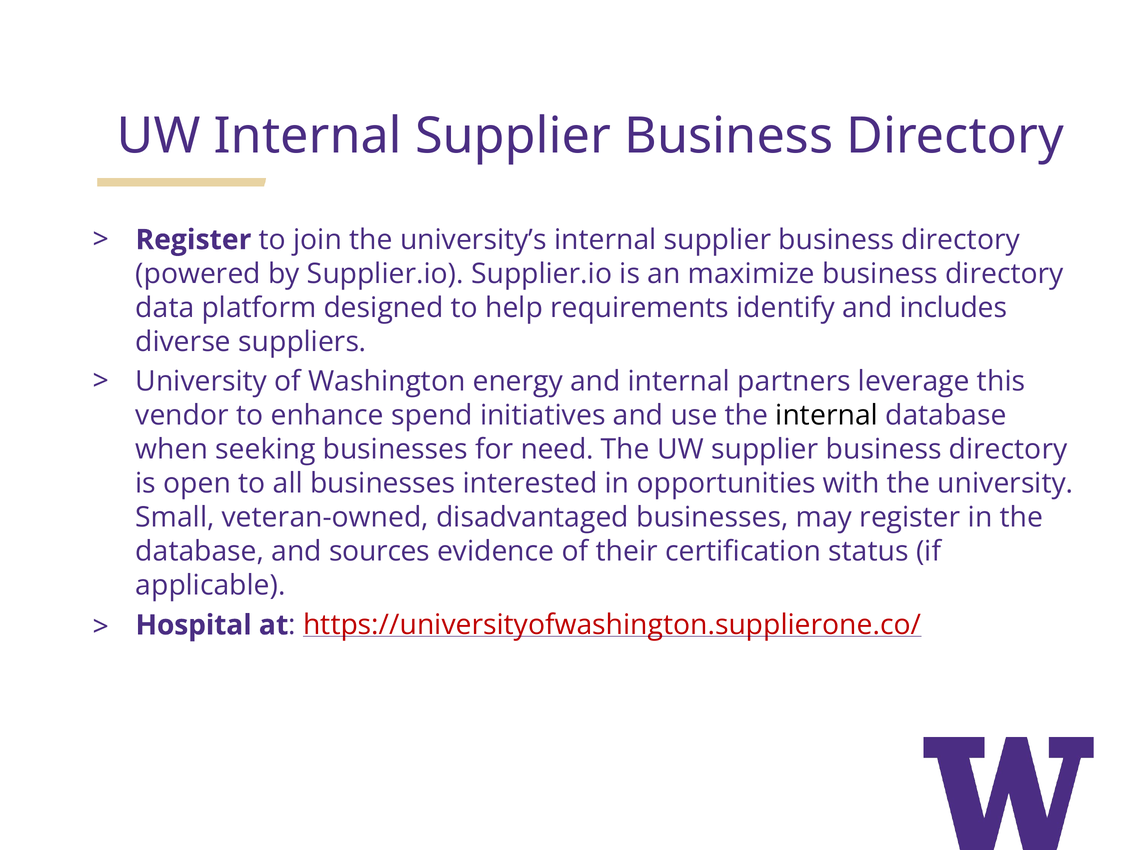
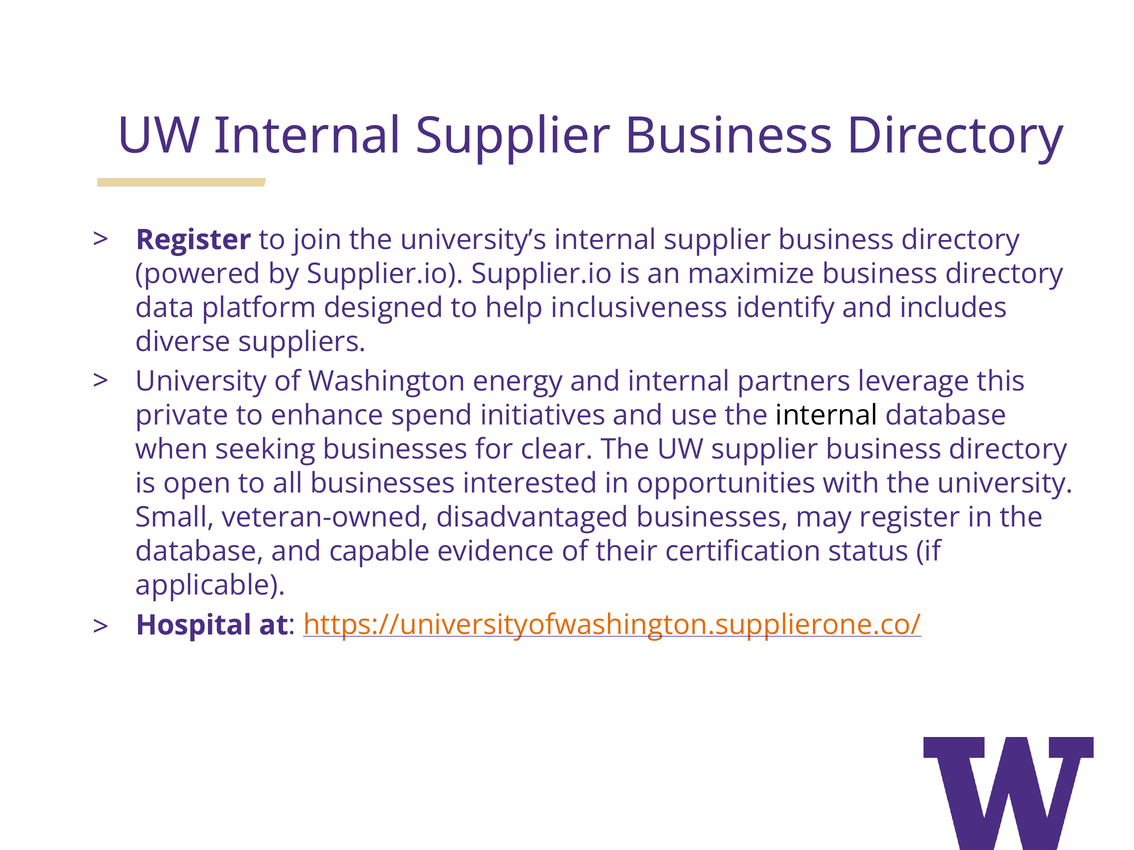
requirements: requirements -> inclusiveness (639, 308)
vendor: vendor -> private (182, 416)
need: need -> clear (557, 450)
sources: sources -> capable (380, 552)
https://universityofwashington.supplierone.co/ colour: red -> orange (612, 626)
